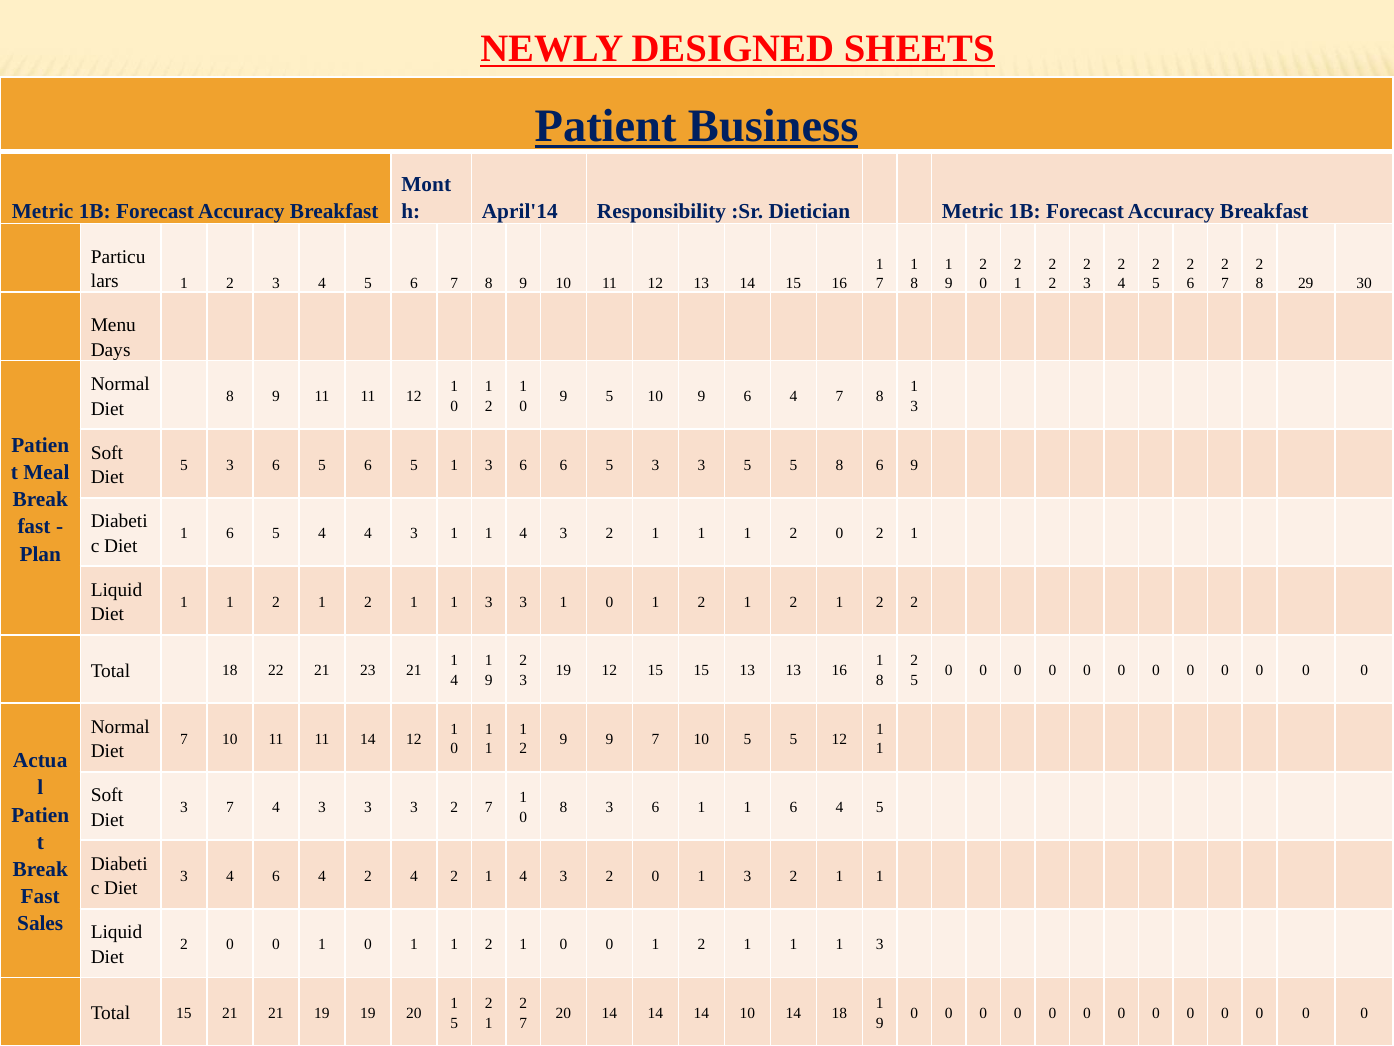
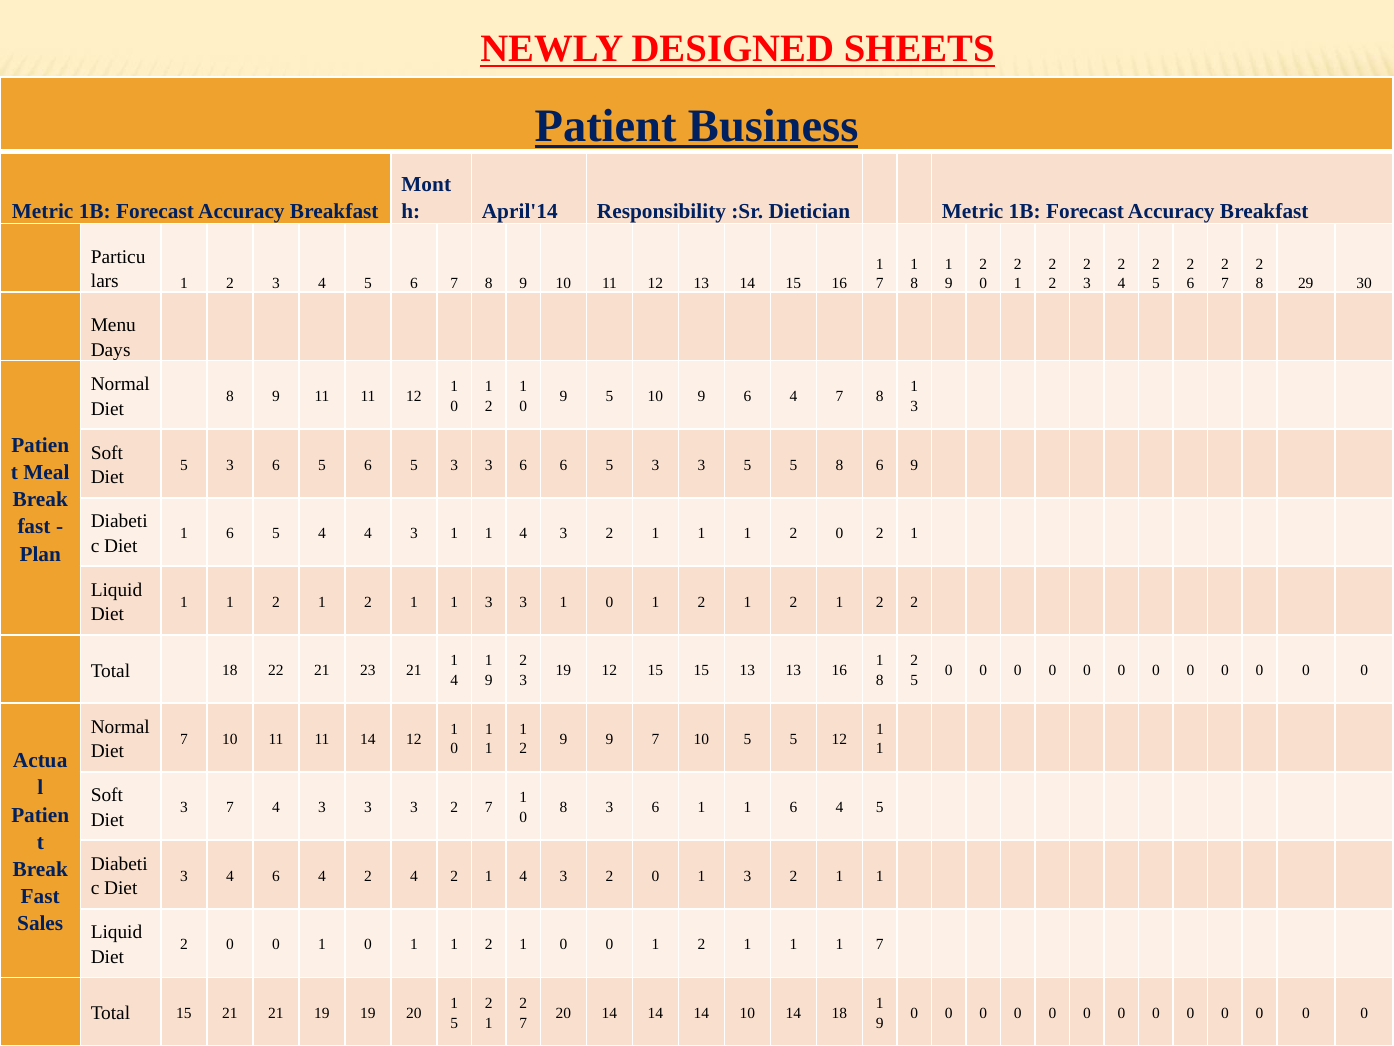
5 6 5 1: 1 -> 3 (454, 465)
1 1 1 3: 3 -> 7 (880, 944)
